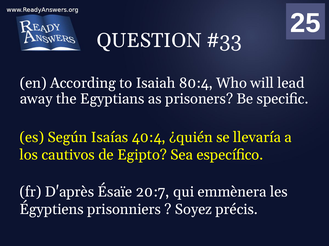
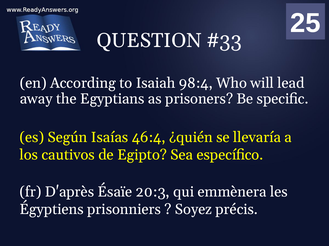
80:4: 80:4 -> 98:4 (196, 83)
40:4: 40:4 -> 46:4 (149, 138)
20:7: 20:7 -> 20:3 (153, 192)
